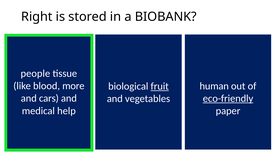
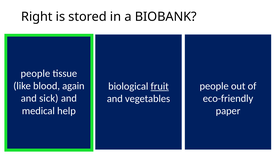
more: more -> again (73, 86)
human: human -> people (214, 86)
cars: cars -> sick (49, 98)
eco-friendly underline: present -> none (228, 98)
